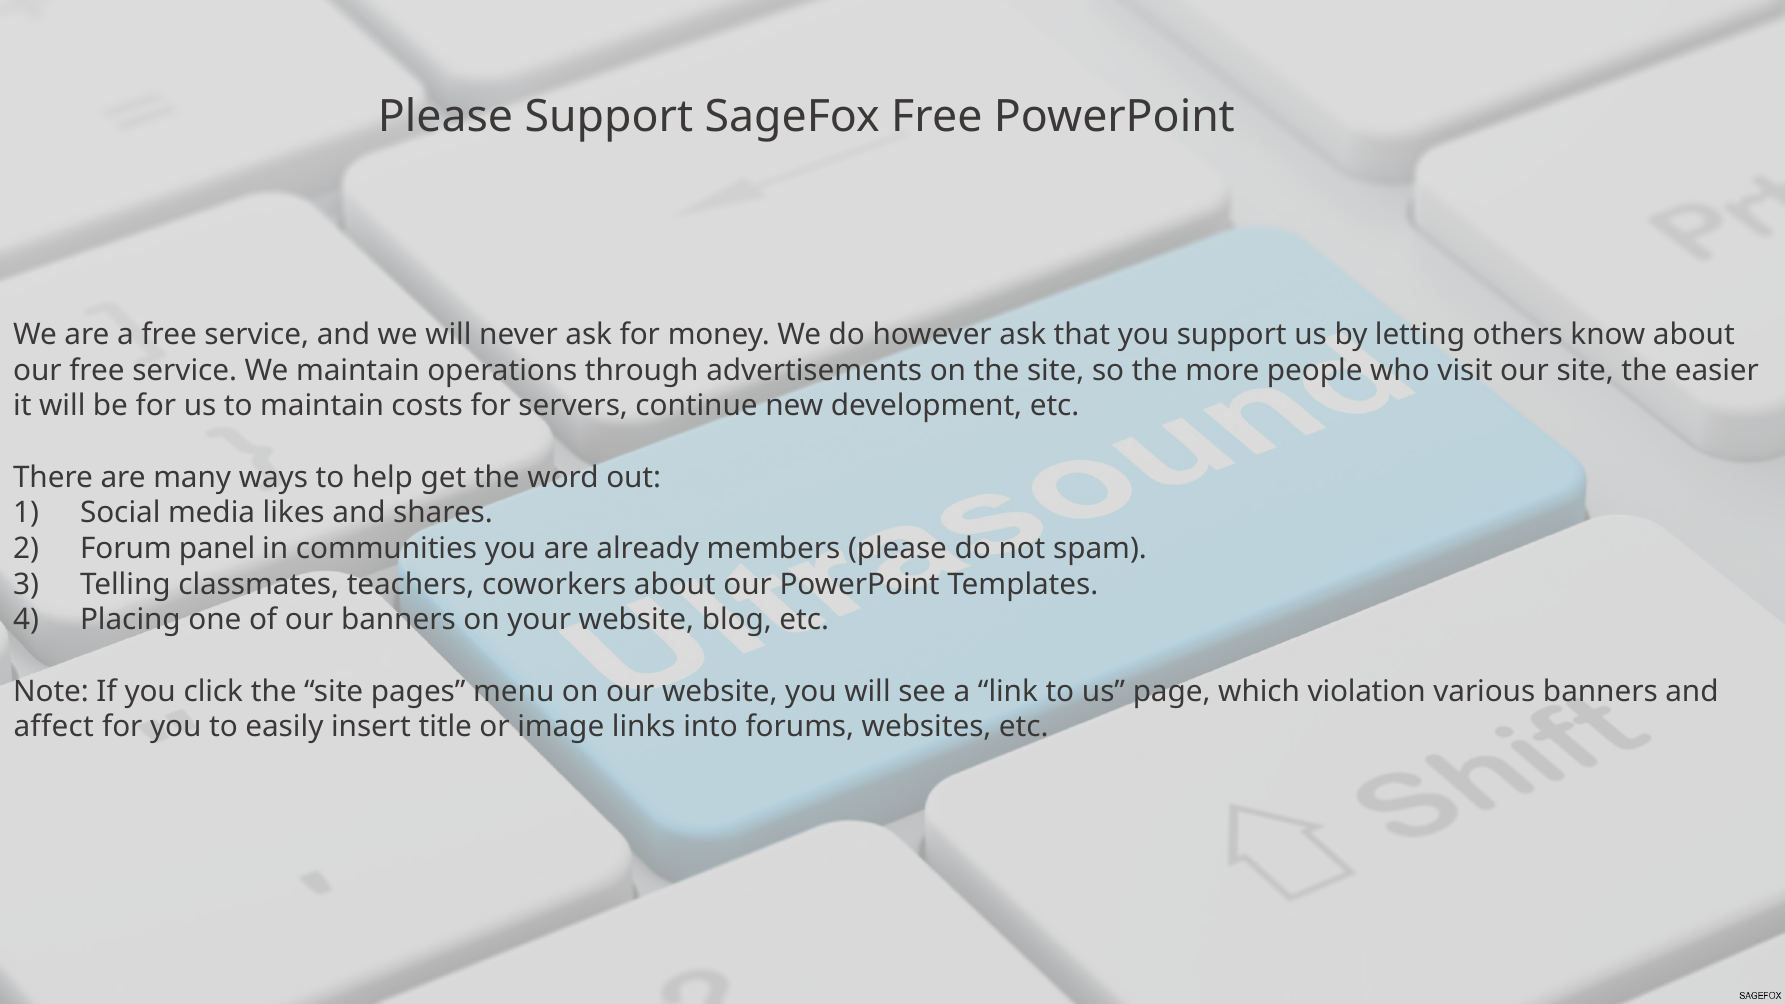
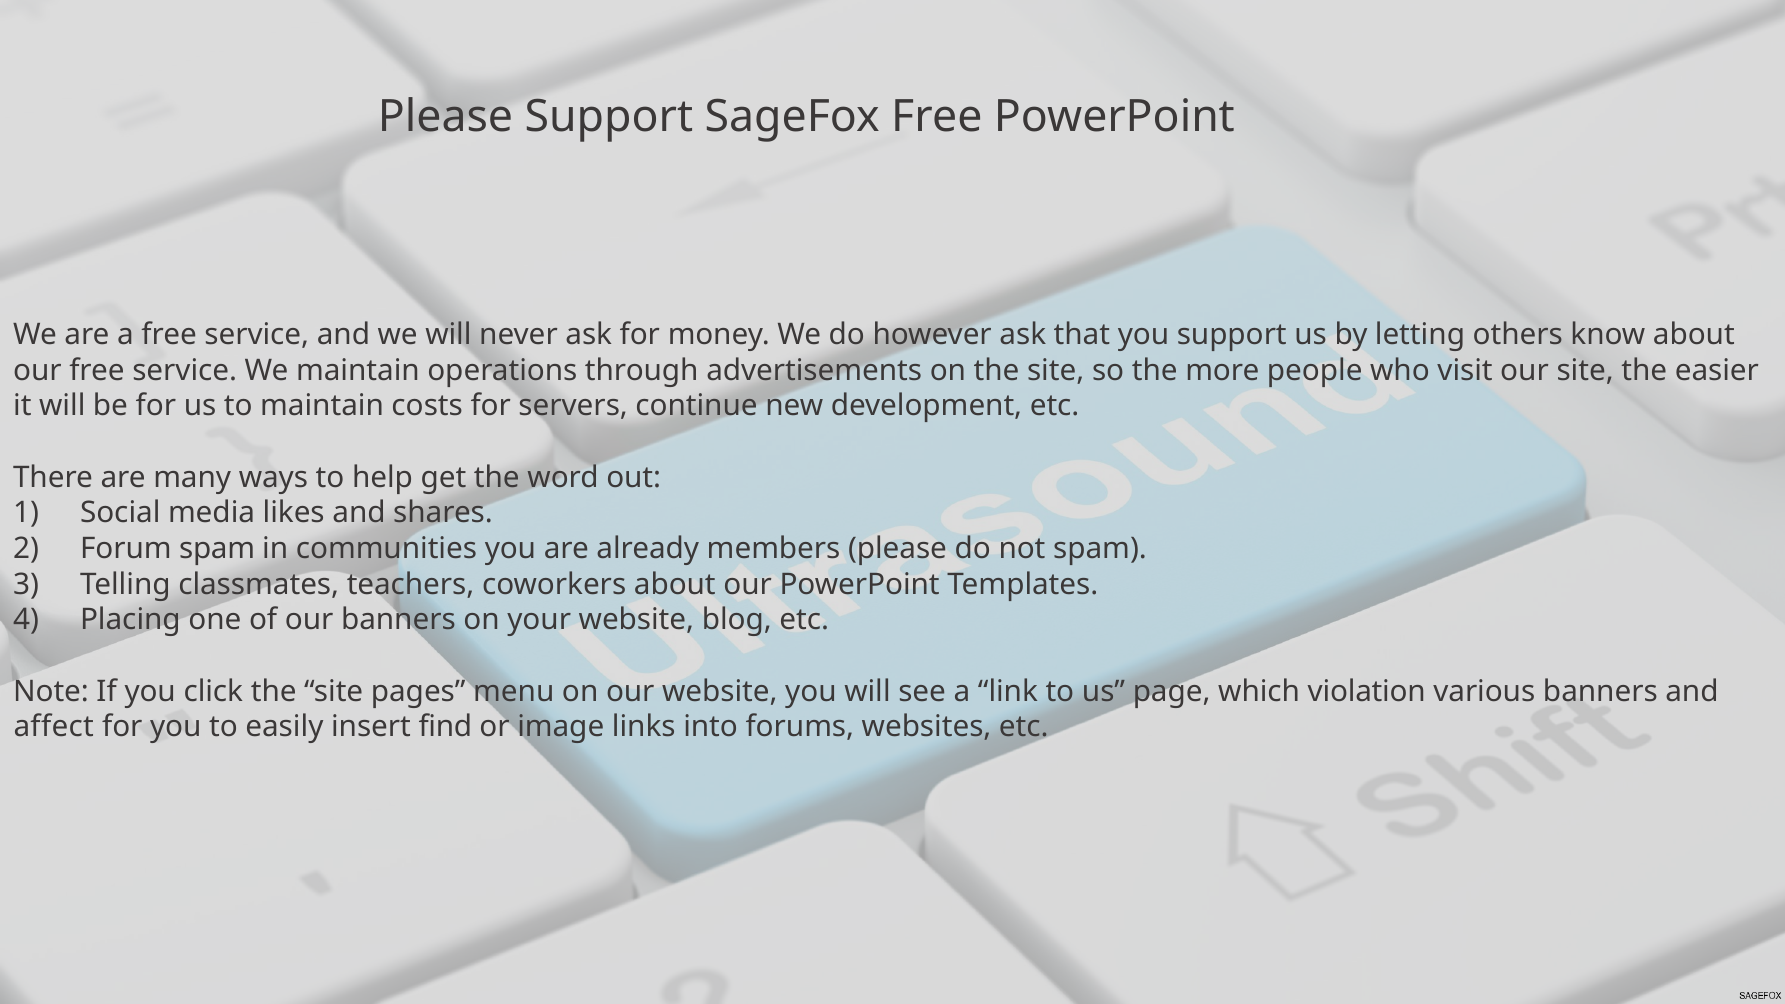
Forum panel: panel -> spam (217, 549)
title: title -> find (445, 727)
